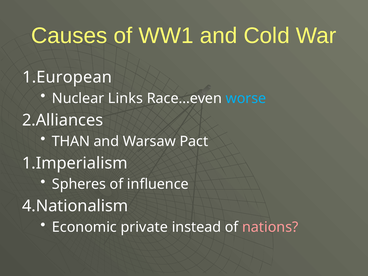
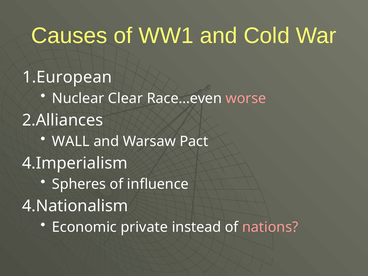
Links: Links -> Clear (125, 98)
worse colour: light blue -> pink (246, 98)
THAN: THAN -> WALL (71, 141)
1.Imperialism: 1.Imperialism -> 4.Imperialism (75, 163)
